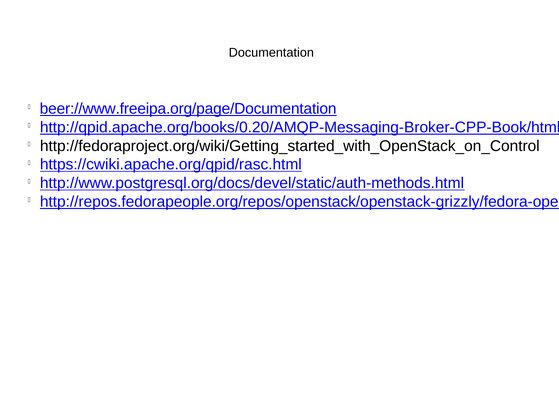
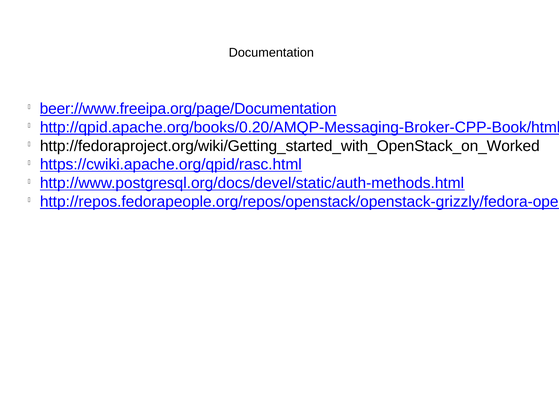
http://fedoraproject.org/wiki/Getting_started_with_OpenStack_on_Control: http://fedoraproject.org/wiki/Getting_started_with_OpenStack_on_Control -> http://fedoraproject.org/wiki/Getting_started_with_OpenStack_on_Worked (290, 146)
